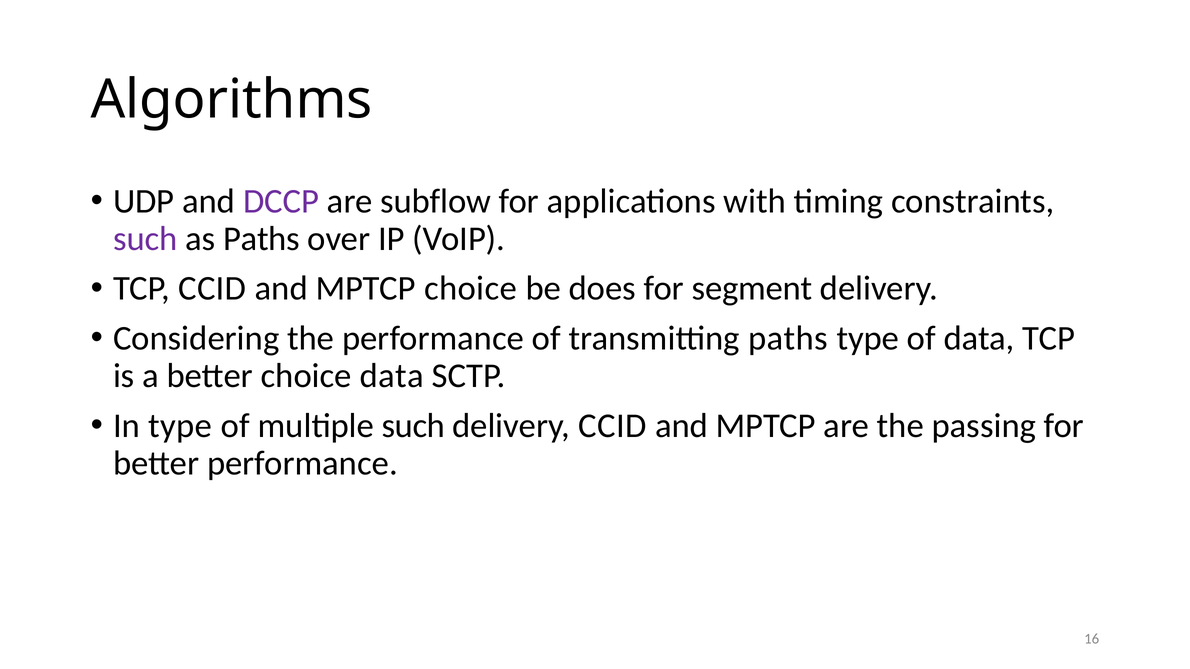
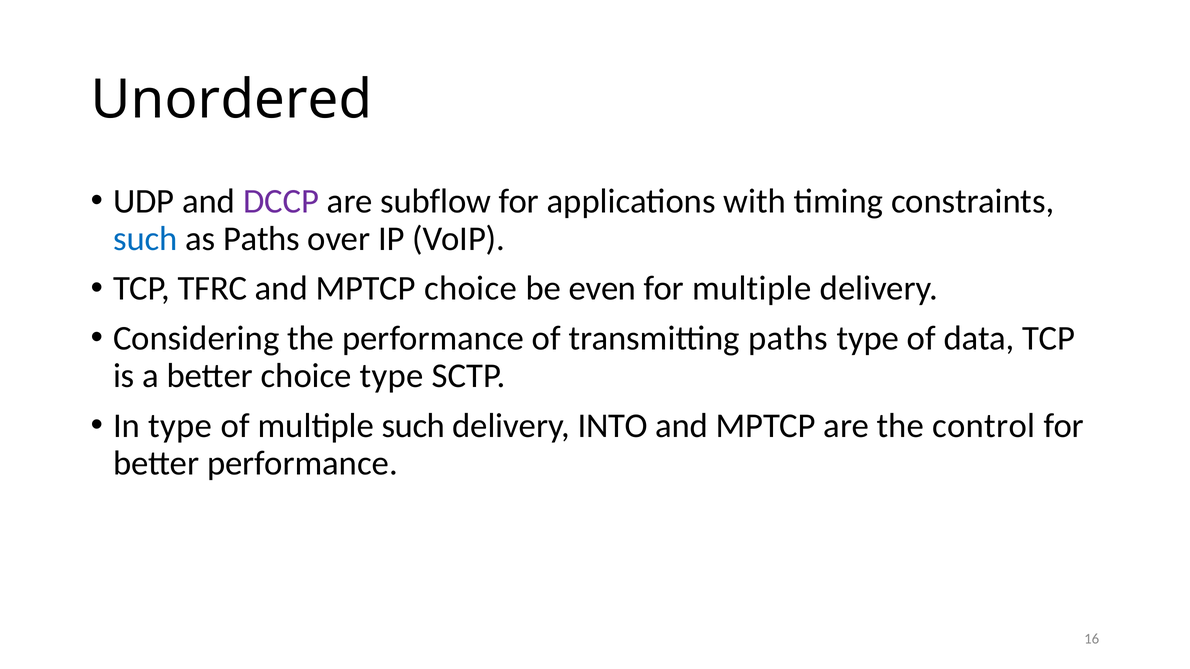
Algorithms: Algorithms -> Unordered (232, 100)
such colour: purple -> blue (145, 239)
TCP CCID: CCID -> TFRC (213, 289)
does: does -> even (602, 289)
for segment: segment -> multiple (752, 289)
choice data: data -> type (392, 376)
delivery CCID: CCID -> INTO (613, 426)
passing: passing -> control (984, 426)
